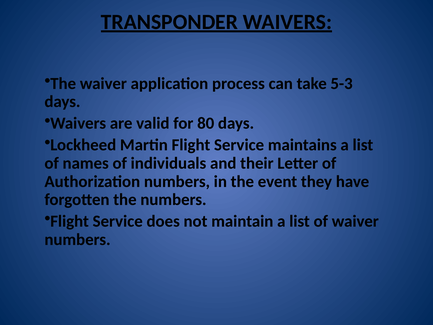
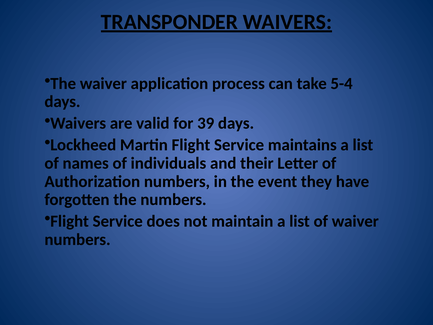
5-3: 5-3 -> 5-4 (342, 83)
80: 80 -> 39 (206, 123)
